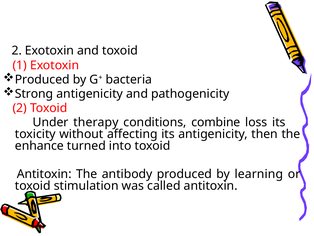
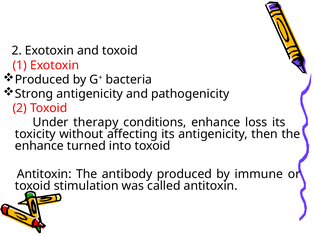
conditions combine: combine -> enhance (216, 122)
learning: learning -> immune (259, 174)
